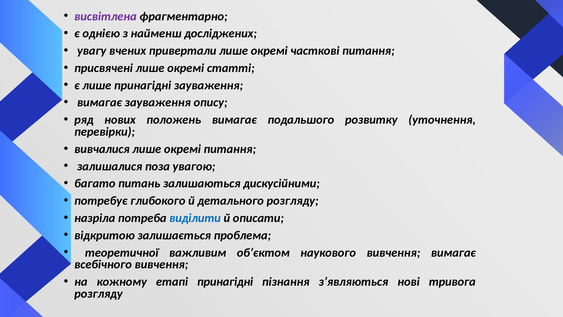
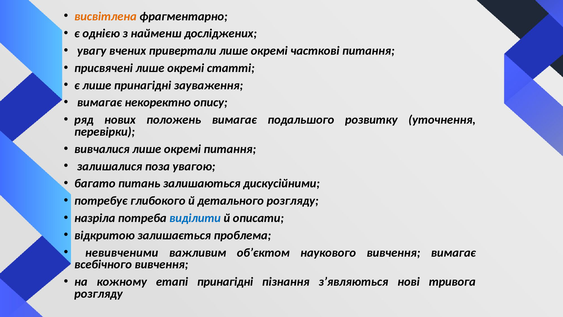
висвітлена colour: purple -> orange (105, 16)
вимагає зауваження: зауваження -> некоректно (158, 102)
теоретичної: теоретичної -> невивченими (122, 252)
